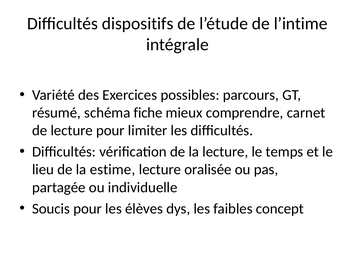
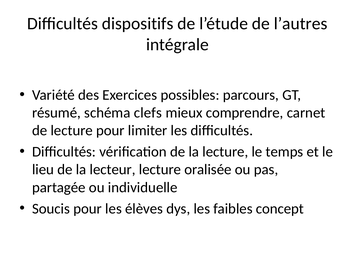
l’intime: l’intime -> l’autres (301, 24)
fiche: fiche -> clefs (148, 113)
estime: estime -> lecteur (113, 170)
